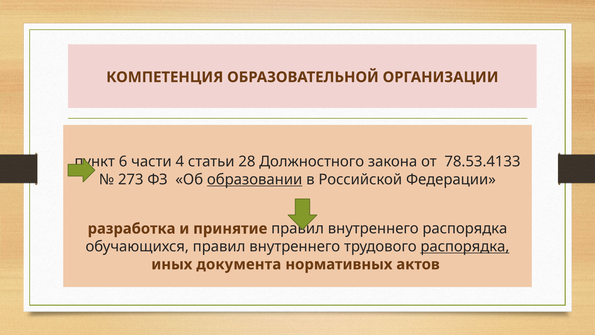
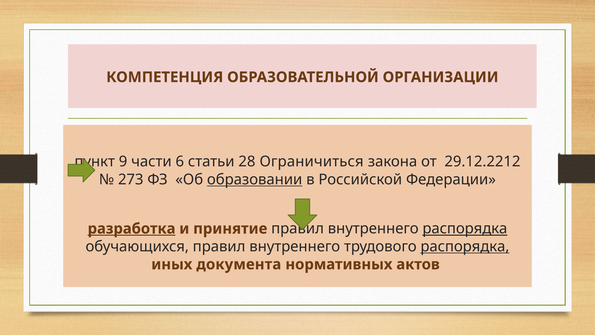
6: 6 -> 9 (123, 162)
4: 4 -> 6 (180, 162)
Должностного: Должностного -> Ограничиться (312, 162)
78.53.4133: 78.53.4133 -> 29.12.2212 (482, 162)
разработка underline: none -> present (132, 228)
распорядка underline: none -> present (465, 228)
